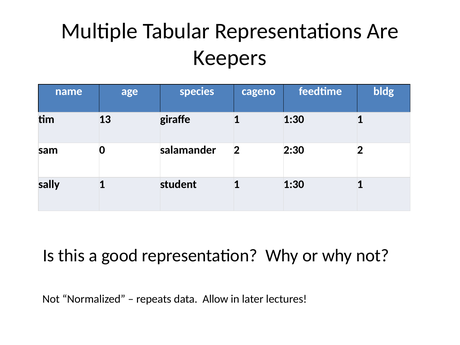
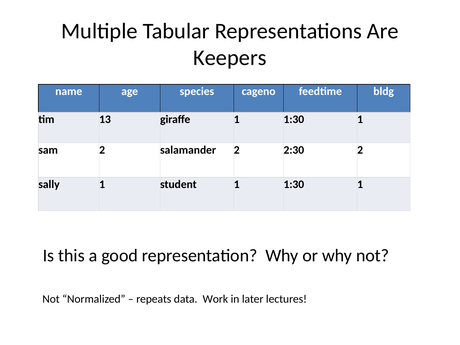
sam 0: 0 -> 2 (102, 150)
Allow: Allow -> Work (215, 299)
